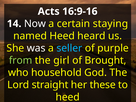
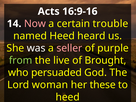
Now colour: white -> pink (35, 24)
staying: staying -> trouble (110, 24)
seller colour: light blue -> pink (69, 48)
girl: girl -> live (61, 60)
household: household -> persuaded (56, 73)
straight: straight -> woman (50, 85)
